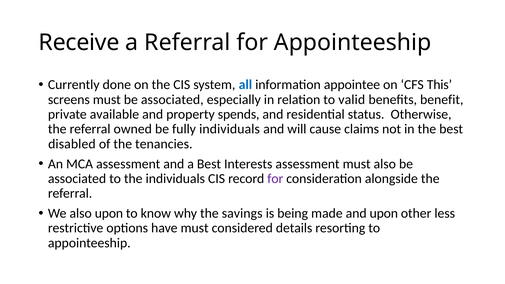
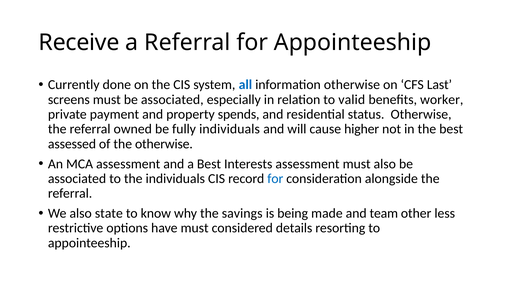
information appointee: appointee -> otherwise (352, 85)
This: This -> Last (439, 85)
benefit: benefit -> worker (442, 100)
available: available -> payment (114, 114)
claims: claims -> higher (362, 129)
disabled: disabled -> assessed (72, 144)
the tenancies: tenancies -> otherwise (164, 144)
for colour: purple -> blue (275, 179)
also upon: upon -> state (109, 213)
and upon: upon -> team (384, 213)
